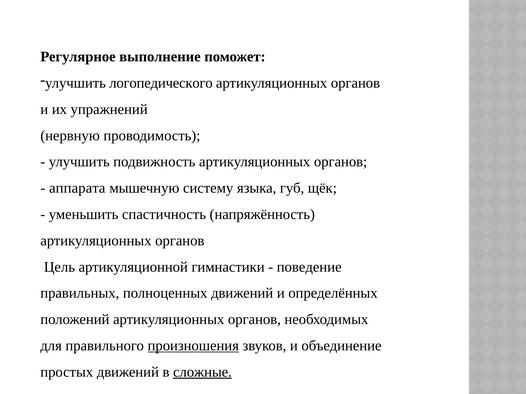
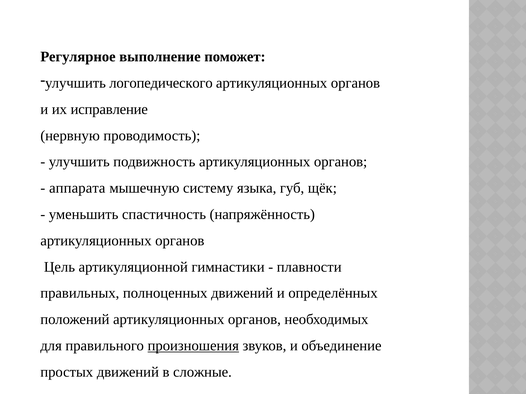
упражнений: упражнений -> исправление (109, 109)
поведение: поведение -> плавности (309, 267)
сложные underline: present -> none (202, 372)
